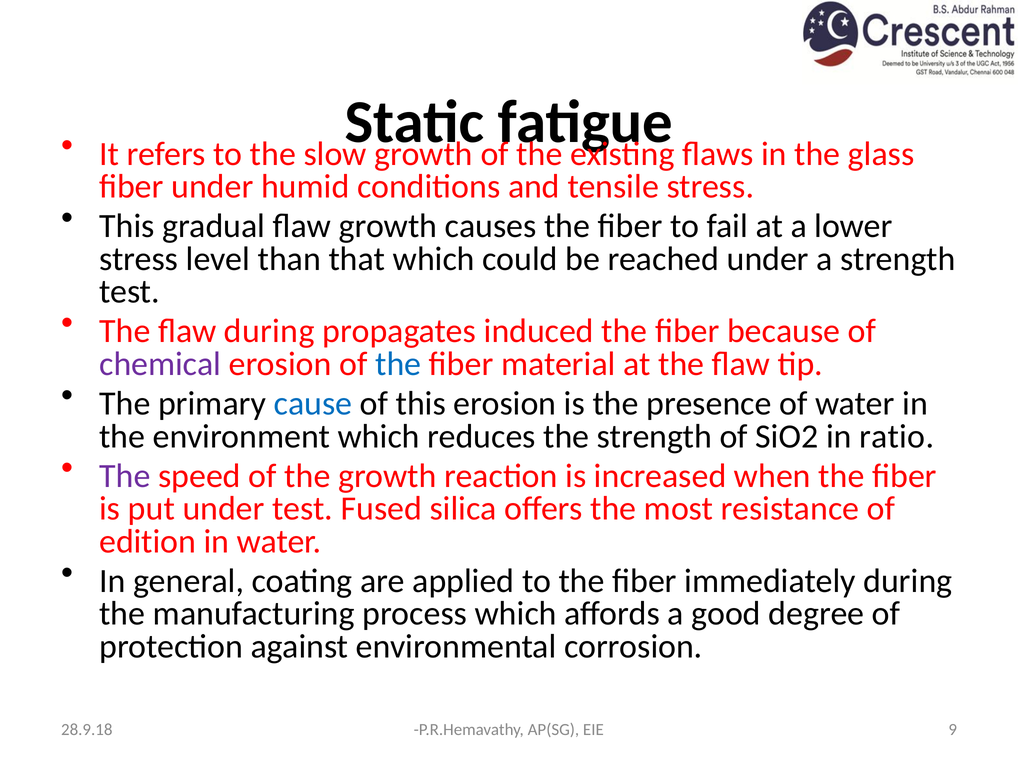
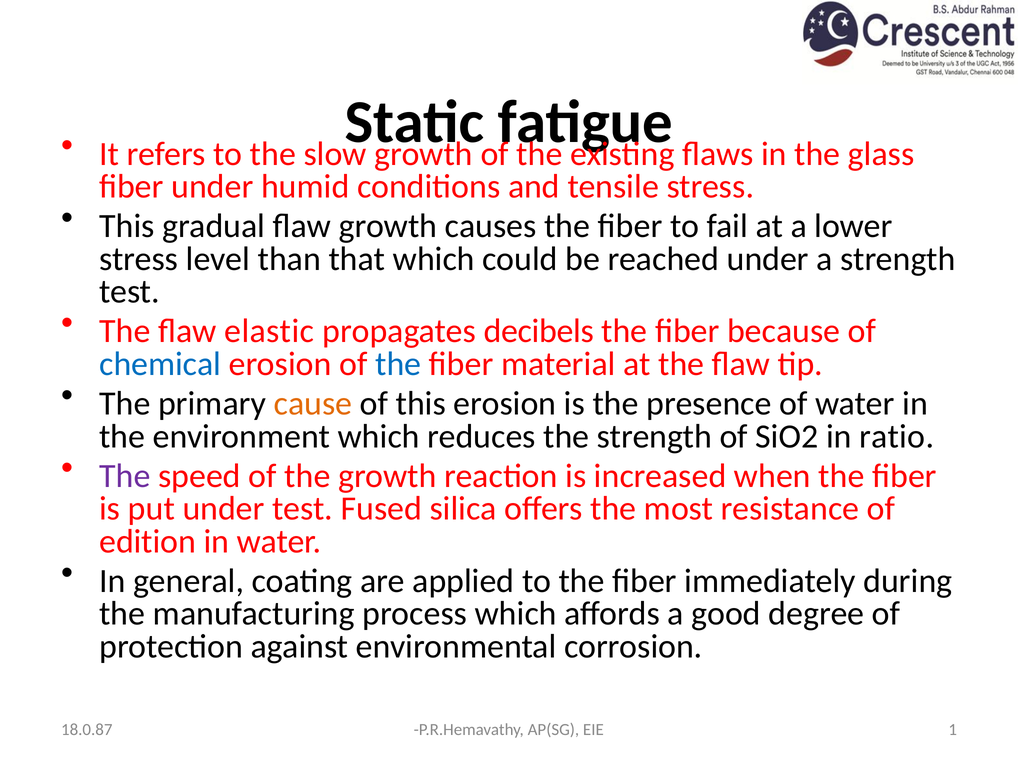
flaw during: during -> elastic (269, 331)
induced: induced -> decibels (539, 331)
chemical colour: purple -> blue (160, 364)
cause colour: blue -> orange (313, 403)
9: 9 -> 1 (953, 729)
28.9.18: 28.9.18 -> 18.0.87 (87, 729)
